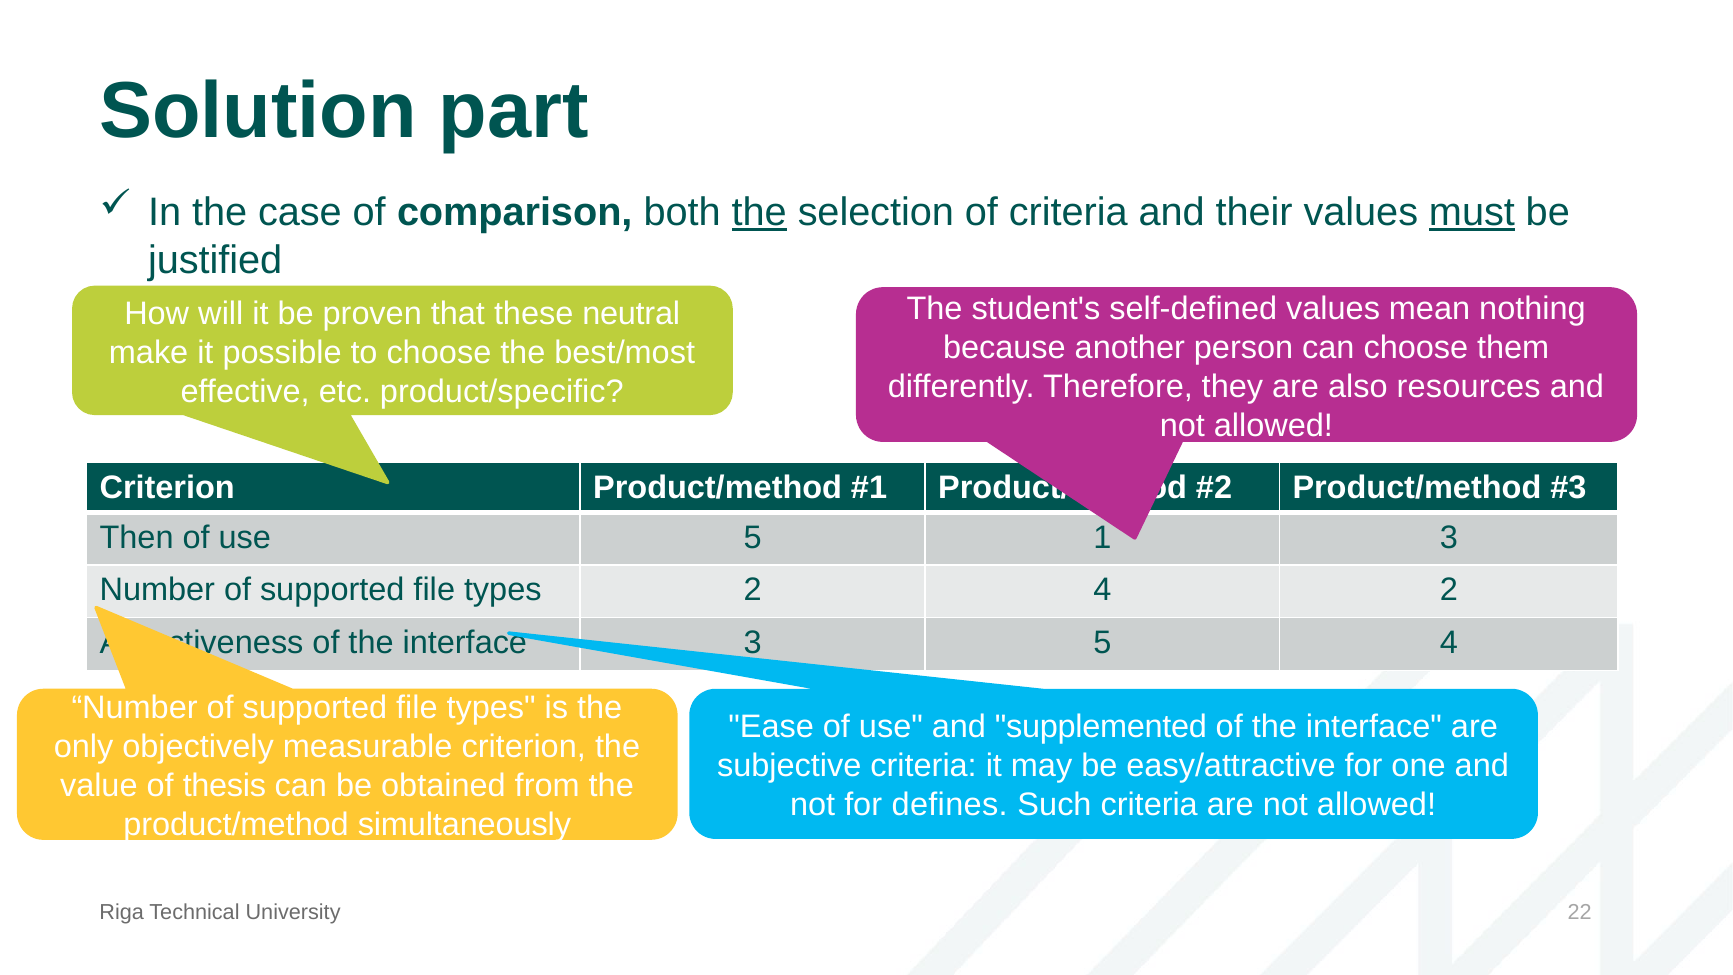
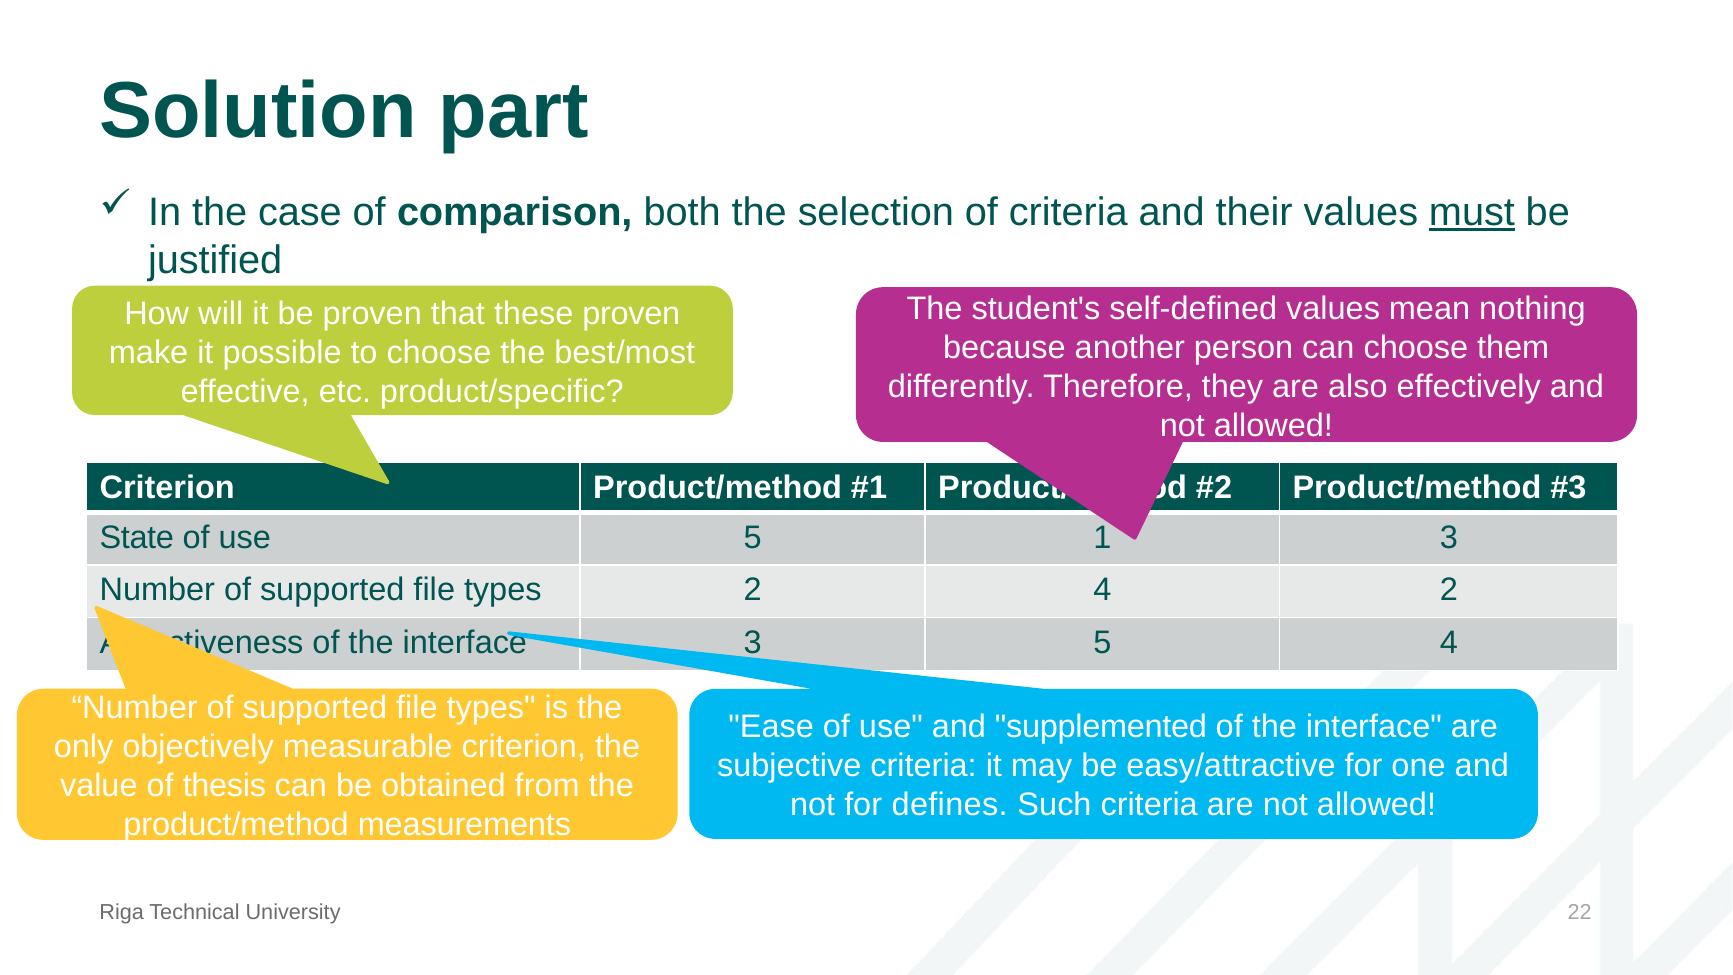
the underline: present -> none (759, 212)
these neutral: neutral -> proven (631, 314)
resources: resources -> effectively (1469, 386)
Then: Then -> State (137, 537)
simultaneously: simultaneously -> measurements (464, 825)
